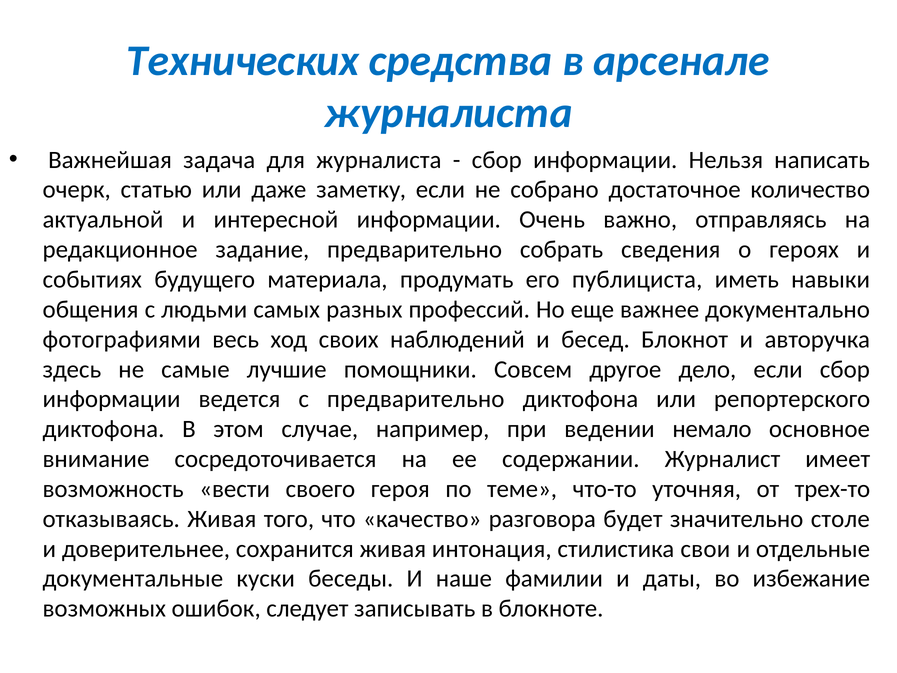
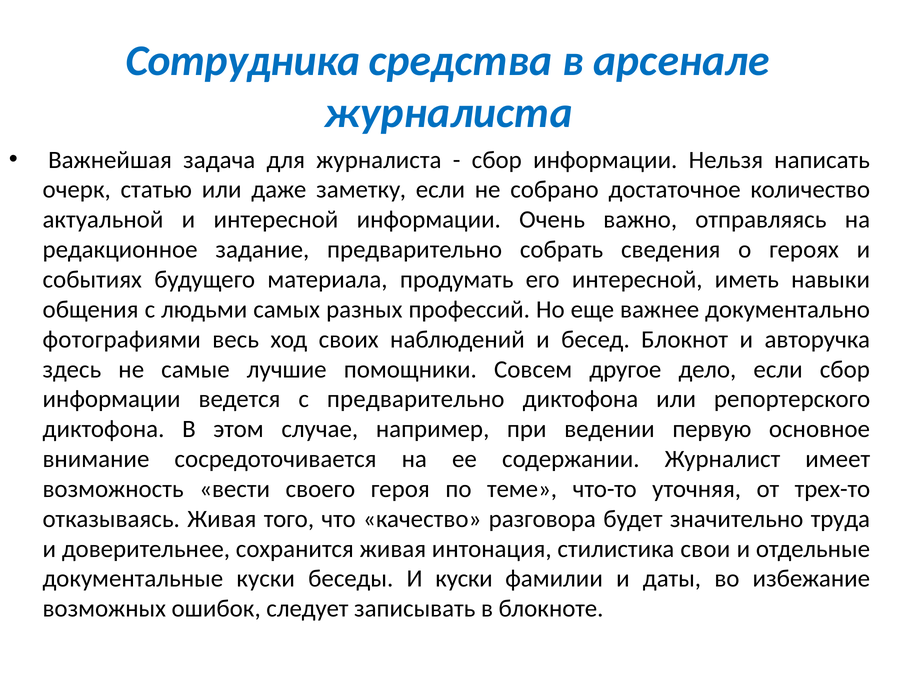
Технических: Технических -> Сотрудника (243, 61)
его публициста: публициста -> интересной (637, 279)
немало: немало -> первую (712, 429)
столе: столе -> труда (840, 519)
И наше: наше -> куски (464, 579)
